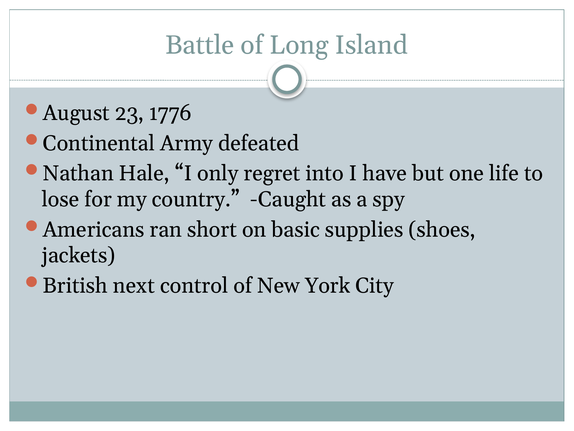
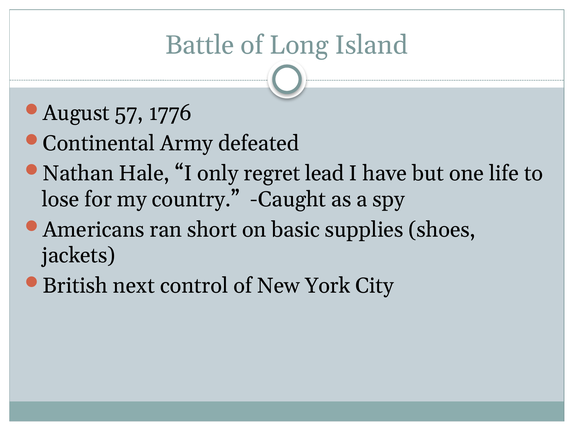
23: 23 -> 57 (129, 113)
into: into -> lead (325, 173)
